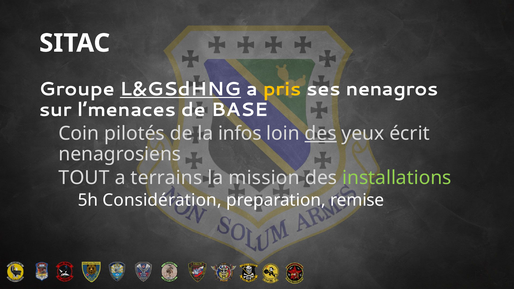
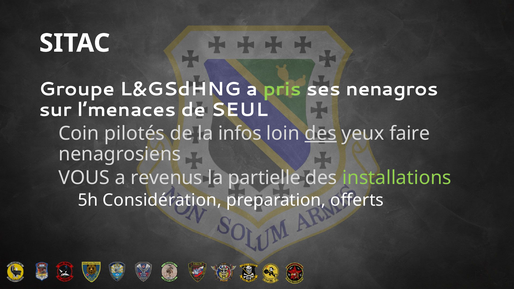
L&GSdHNG underline: present -> none (180, 89)
pris colour: yellow -> light green (282, 89)
BASE: BASE -> SEUL (240, 110)
écrit: écrit -> faire (410, 133)
TOUT: TOUT -> VOUS (84, 178)
terrains: terrains -> revenus (167, 178)
mission: mission -> partielle (264, 178)
remise: remise -> offerts (357, 200)
